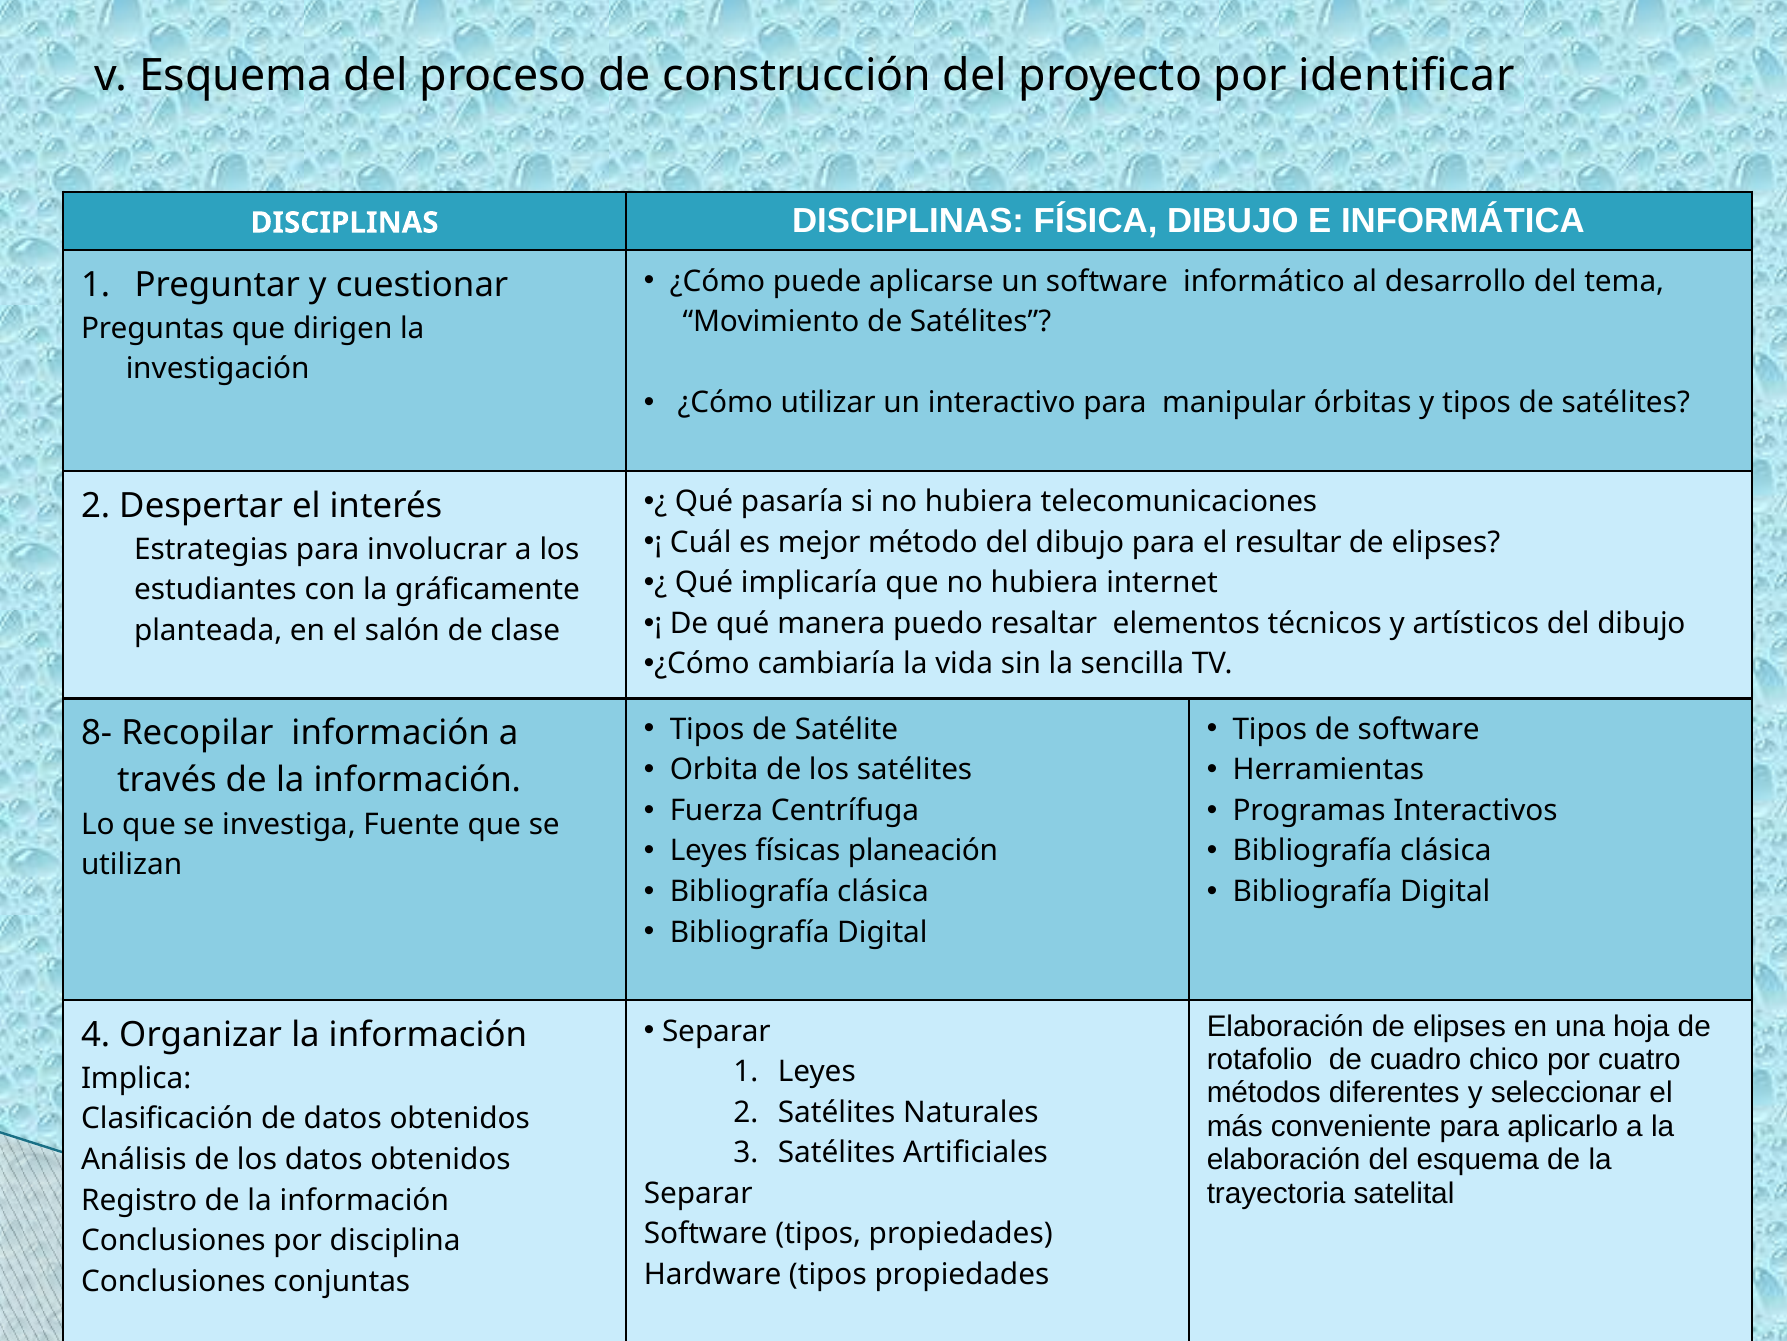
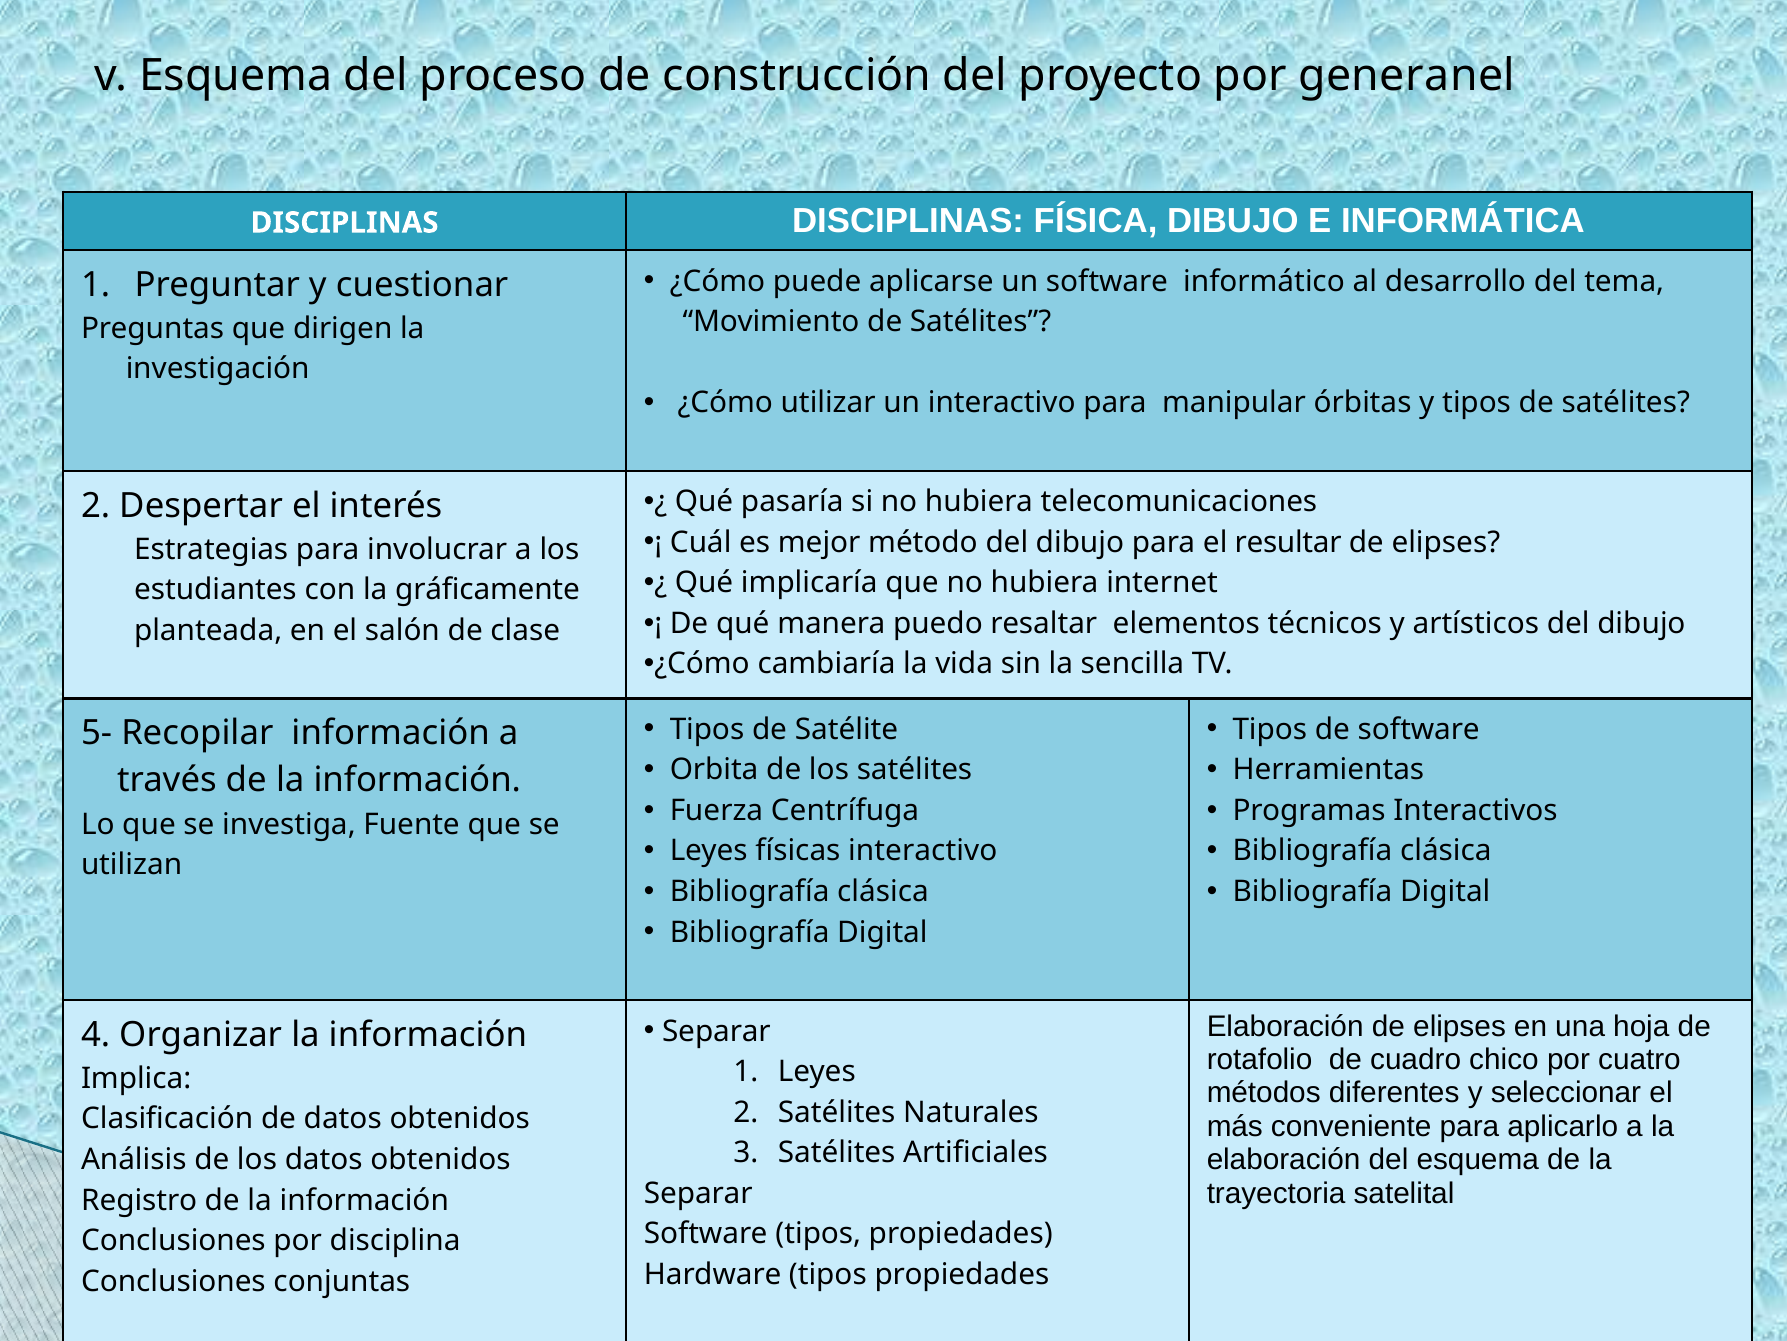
identificar: identificar -> generanel (1407, 76)
8-: 8- -> 5- (97, 733)
físicas planeación: planeación -> interactivo (923, 851)
